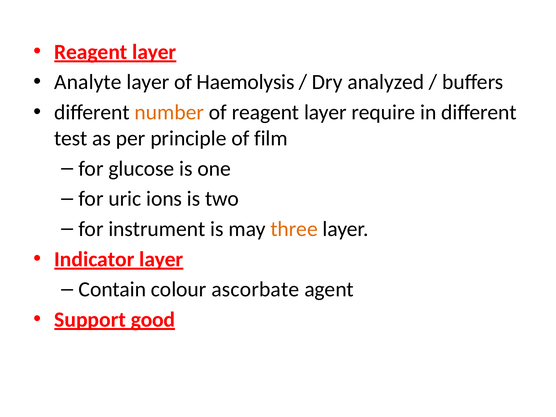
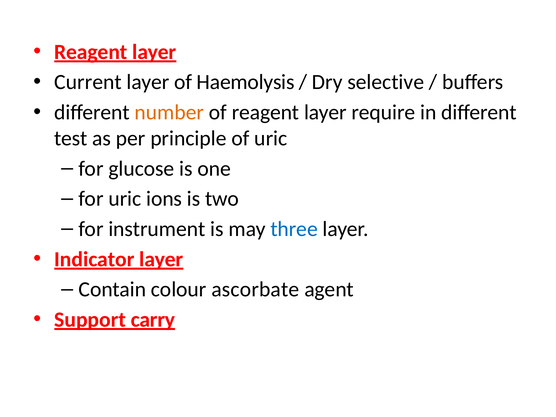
Analyte: Analyte -> Current (88, 82)
analyzed: analyzed -> selective (386, 82)
of film: film -> uric (271, 138)
three colour: orange -> blue (294, 229)
good: good -> carry (153, 320)
